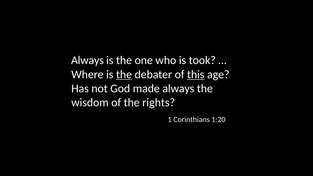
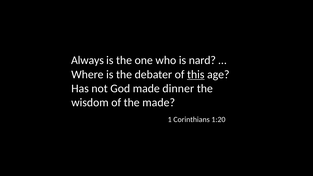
took: took -> nard (202, 60)
the underline: present -> none (124, 74)
made always: always -> dinner (178, 89)
the rights: rights -> made (159, 103)
